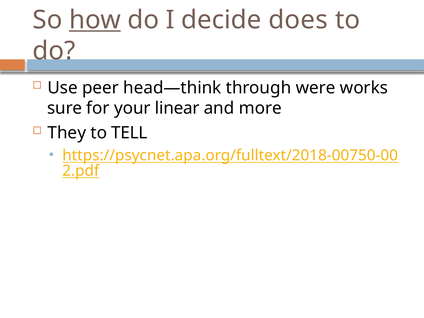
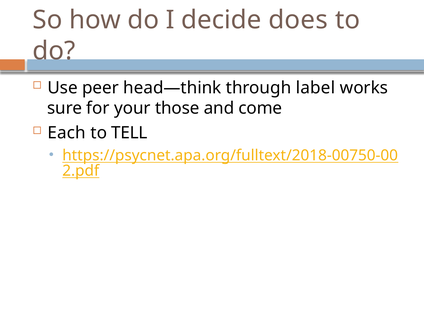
how underline: present -> none (95, 20)
were: were -> label (316, 88)
linear: linear -> those (177, 108)
more: more -> come (260, 108)
They: They -> Each (67, 133)
